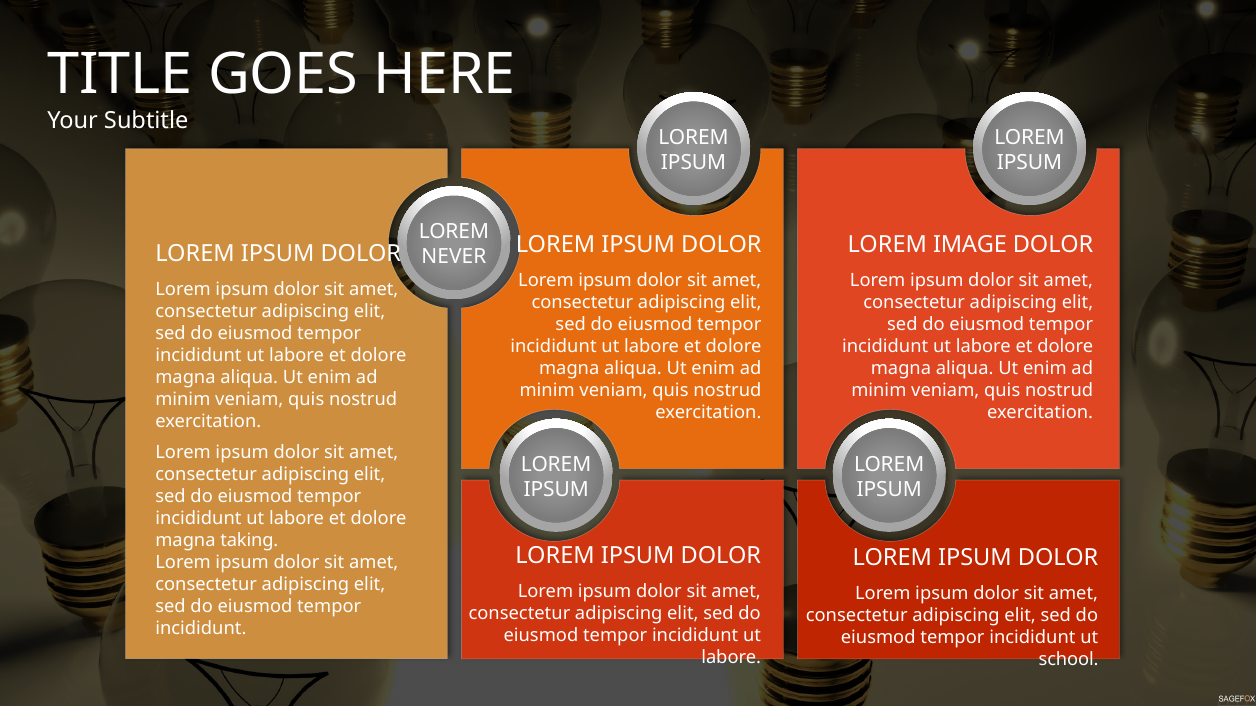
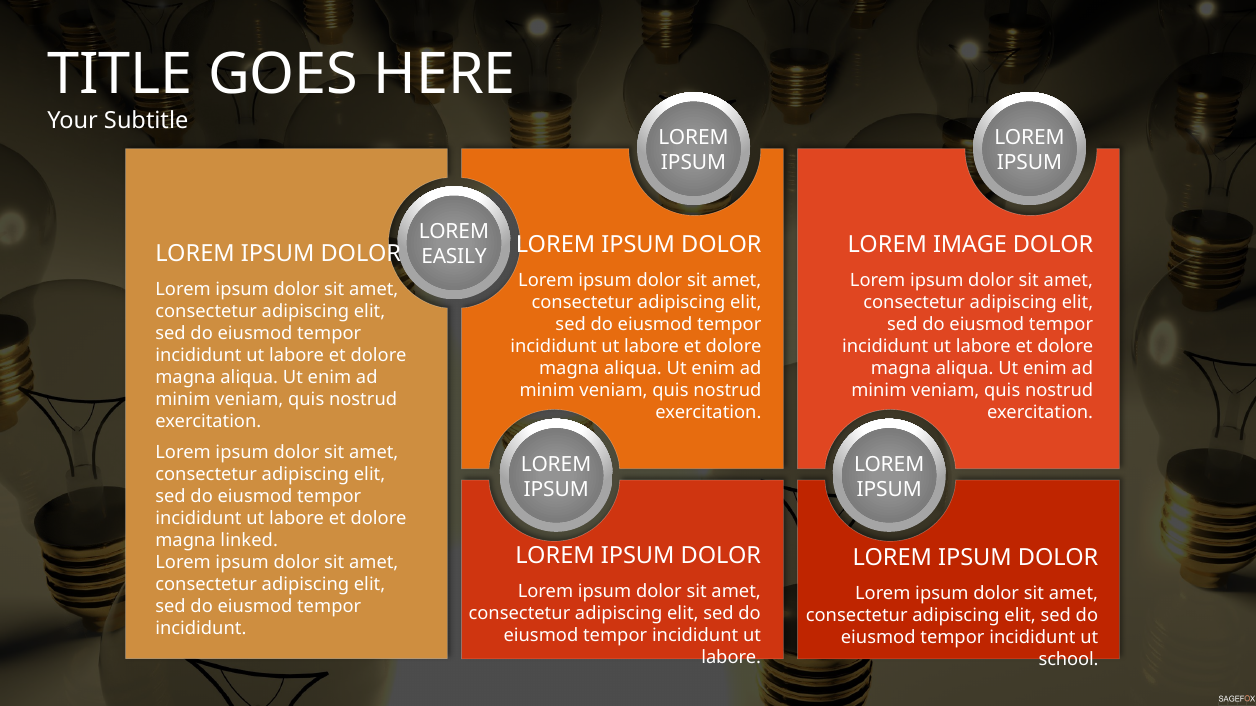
NEVER: NEVER -> EASILY (454, 257)
taking: taking -> linked (249, 541)
